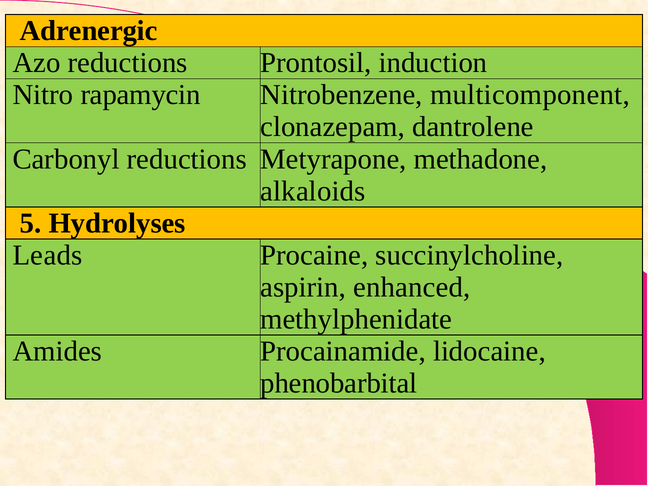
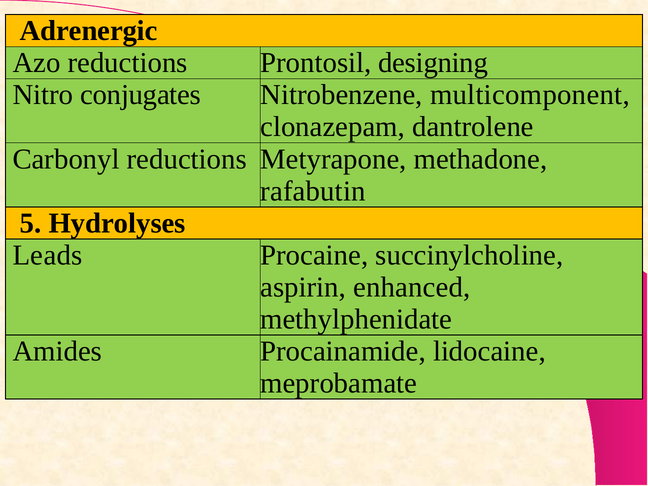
induction: induction -> designing (433, 63)
rapamycin: rapamycin -> conjugates (141, 95)
alkaloids: alkaloids -> rafabutin (313, 191)
phenobarbital: phenobarbital -> meprobamate (339, 383)
